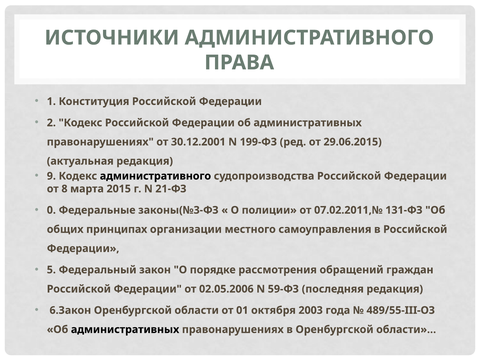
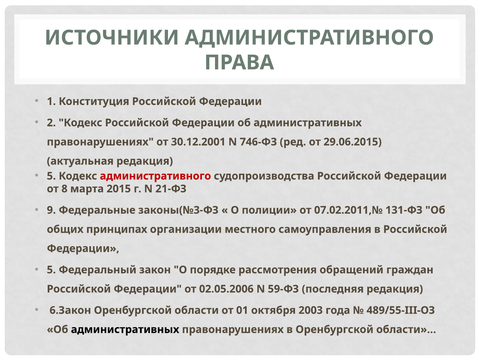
199-ФЗ: 199-ФЗ -> 746-ФЗ (258, 142)
9: 9 -> 5 (51, 176)
административного colour: black -> red (155, 176)
0: 0 -> 9 (51, 210)
